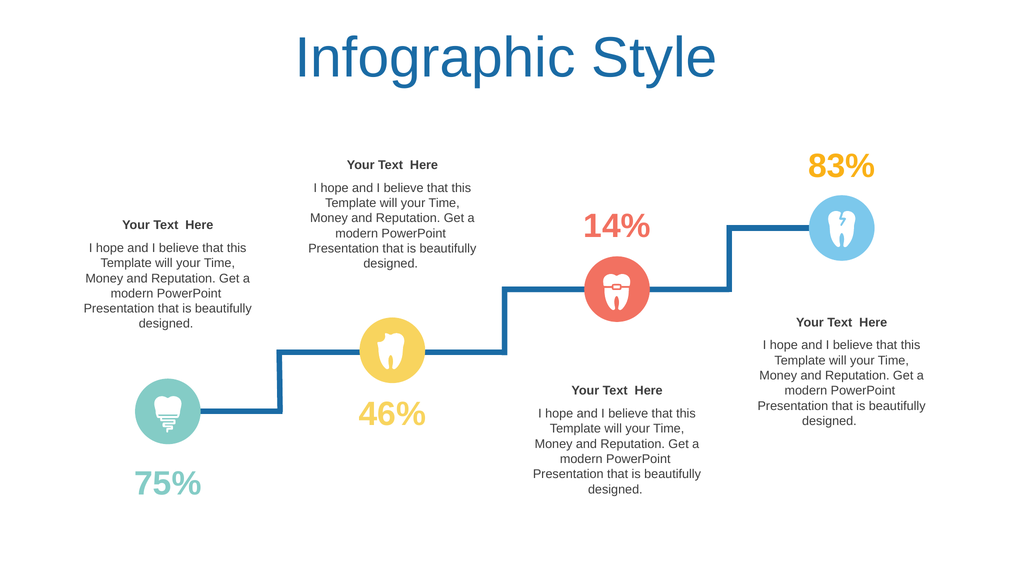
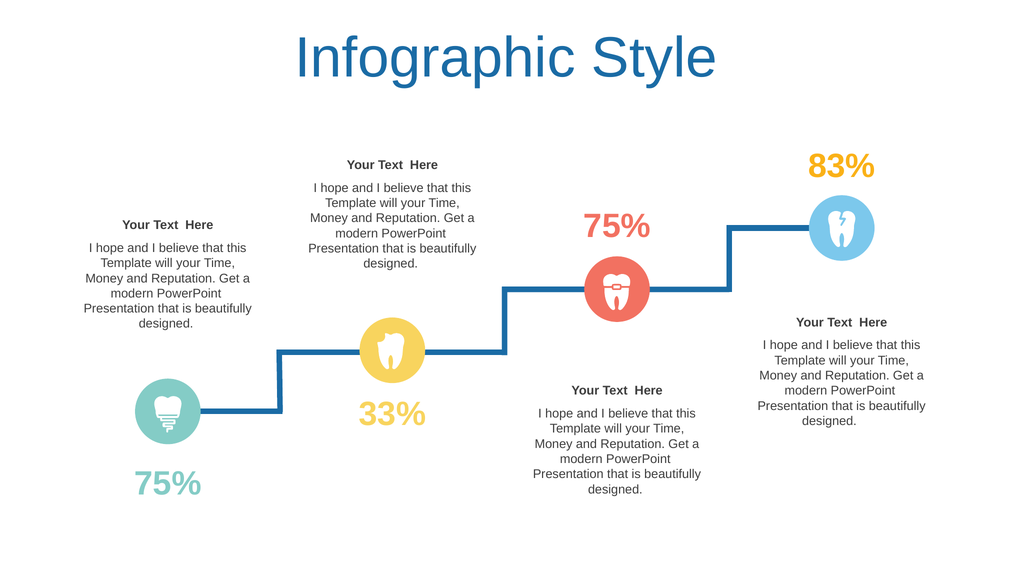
14%: 14% -> 75% (617, 226)
46%: 46% -> 33% (392, 414)
